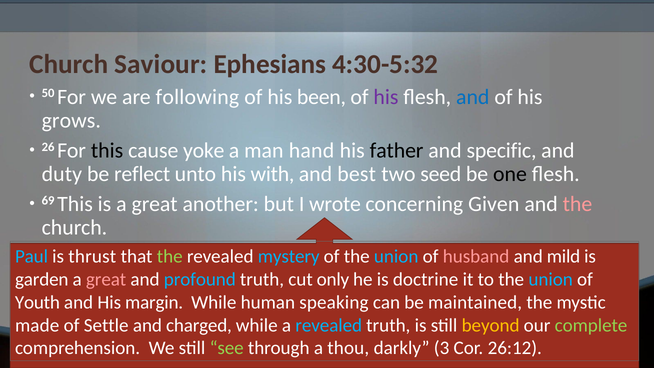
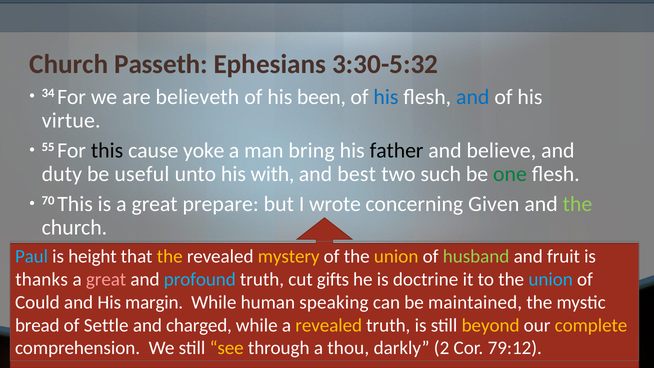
Saviour: Saviour -> Passeth (161, 64)
4:30-5:32: 4:30-5:32 -> 3:30-5:32 (385, 64)
50: 50 -> 34 (48, 93)
following: following -> believeth (197, 97)
his colour: purple -> blue (386, 97)
grows: grows -> virtue (71, 120)
26: 26 -> 55 (48, 147)
hand: hand -> bring (312, 150)
specific: specific -> believe (501, 150)
reflect: reflect -> useful (142, 174)
seed: seed -> such (441, 174)
one colour: black -> green (510, 174)
69: 69 -> 70 (48, 201)
another: another -> prepare (221, 204)
the colour: pink -> light green (577, 204)
thrust: thrust -> height (92, 256)
the colour: light green -> yellow (170, 256)
mystery colour: light blue -> yellow (289, 256)
union colour: light blue -> yellow (396, 256)
husband colour: pink -> light green (476, 256)
mild: mild -> fruit (563, 256)
garden: garden -> thanks (42, 279)
only: only -> gifts (333, 279)
Youth: Youth -> Could (37, 302)
made: made -> bread (37, 325)
revealed colour: light blue -> yellow (329, 325)
complete colour: light green -> yellow (591, 325)
see colour: light green -> yellow (227, 348)
3: 3 -> 2 (442, 348)
26:12: 26:12 -> 79:12 (515, 348)
